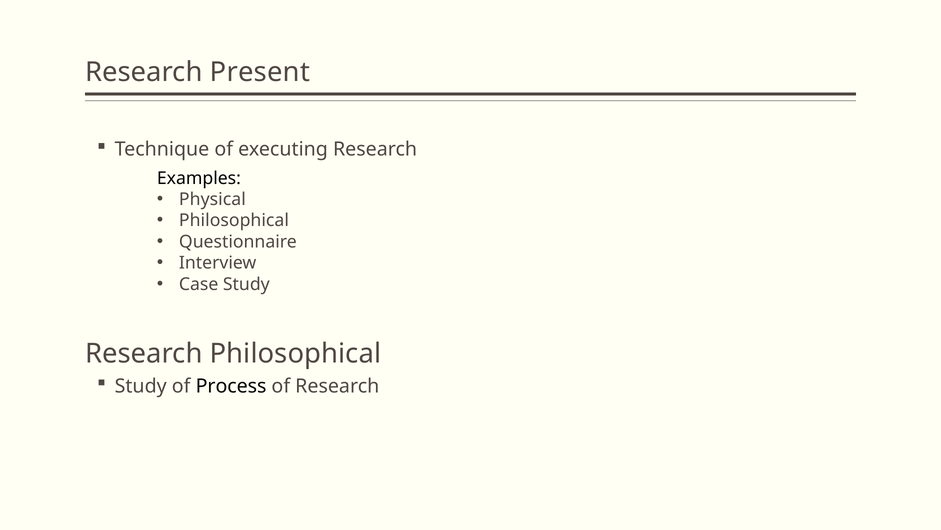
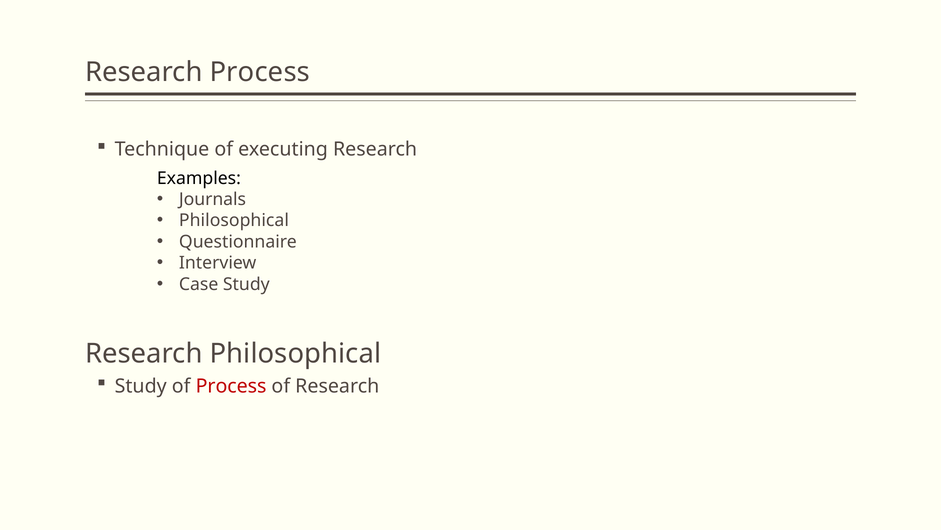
Research Present: Present -> Process (260, 72)
Physical: Physical -> Journals (212, 199)
Process colour: black -> red (231, 386)
